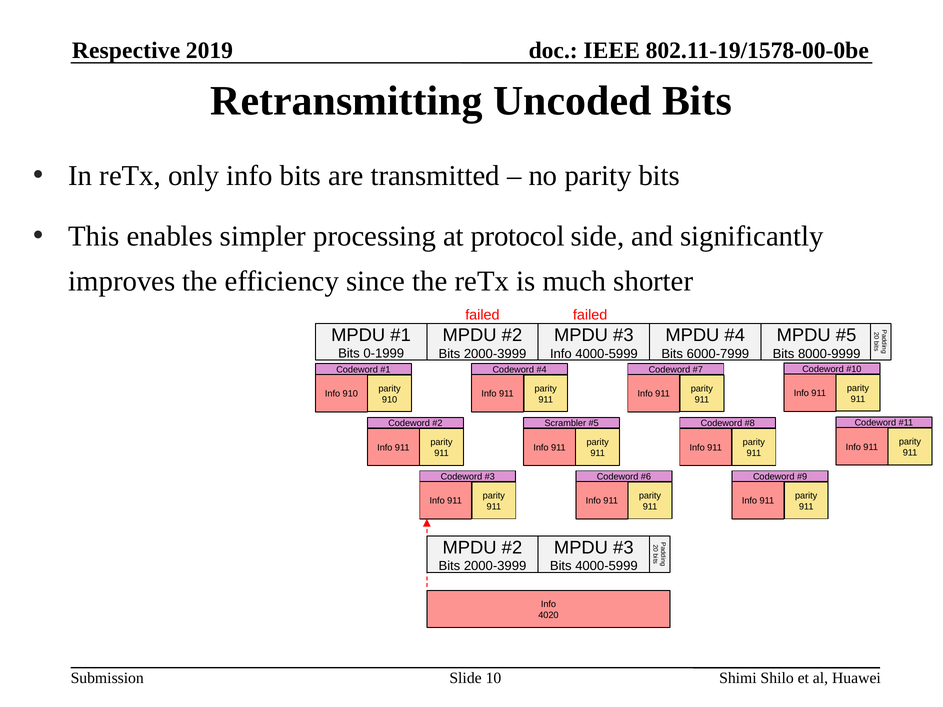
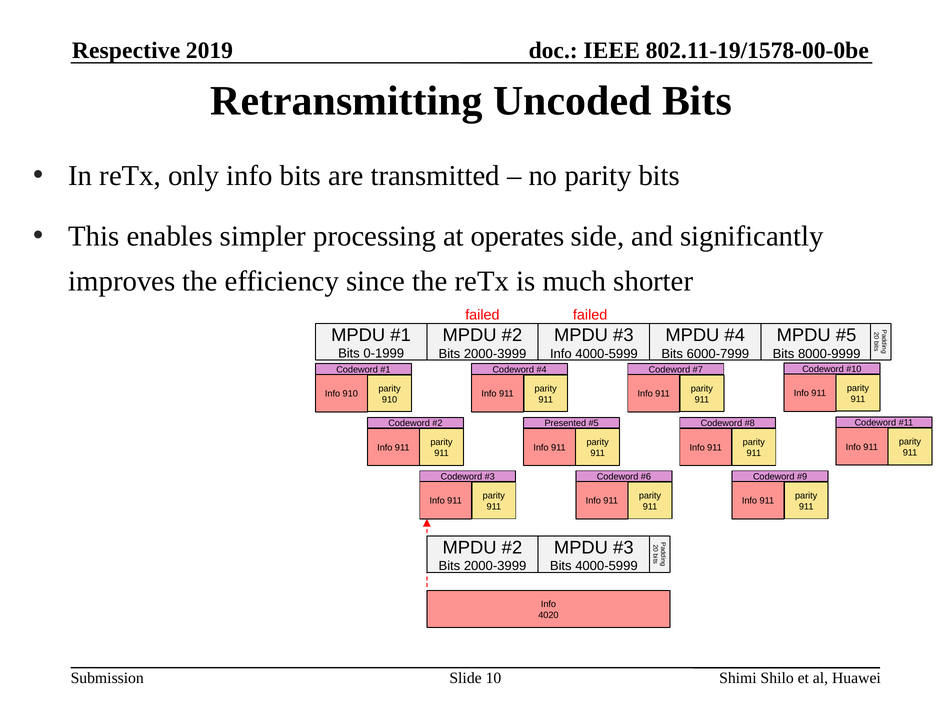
protocol: protocol -> operates (518, 236)
Scrambler: Scrambler -> Presented (565, 424)
